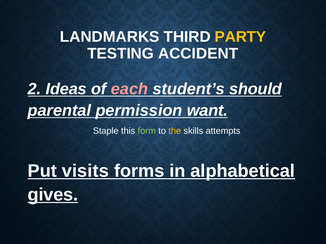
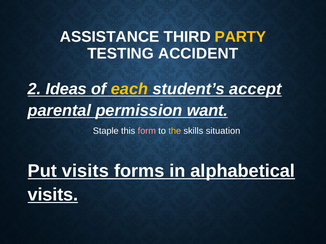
LANDMARKS: LANDMARKS -> ASSISTANCE (110, 37)
each colour: pink -> yellow (129, 89)
should: should -> accept (255, 89)
form colour: light green -> pink (147, 131)
attempts: attempts -> situation (223, 131)
gives: gives -> visits (53, 195)
